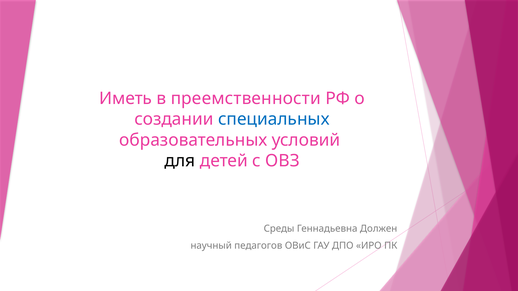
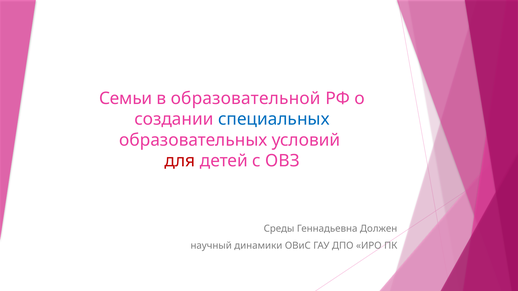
Иметь: Иметь -> Семьи (126, 99)
преемственности: преемственности -> образовательной (246, 99)
для colour: black -> red (180, 161)
педагогов: педагогов -> динамики (258, 246)
